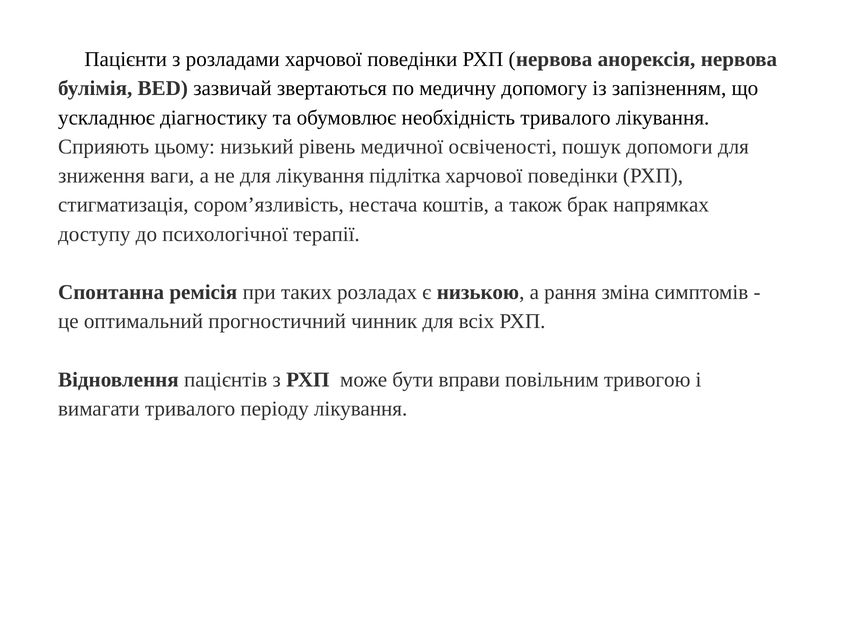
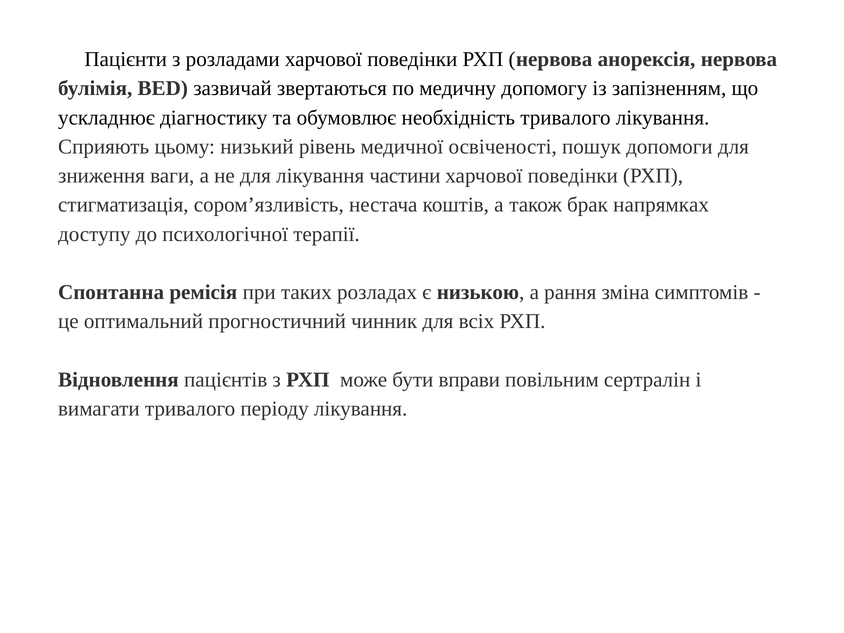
підлітка: підлітка -> частини (405, 176)
тривогою: тривогою -> сертралін (647, 380)
